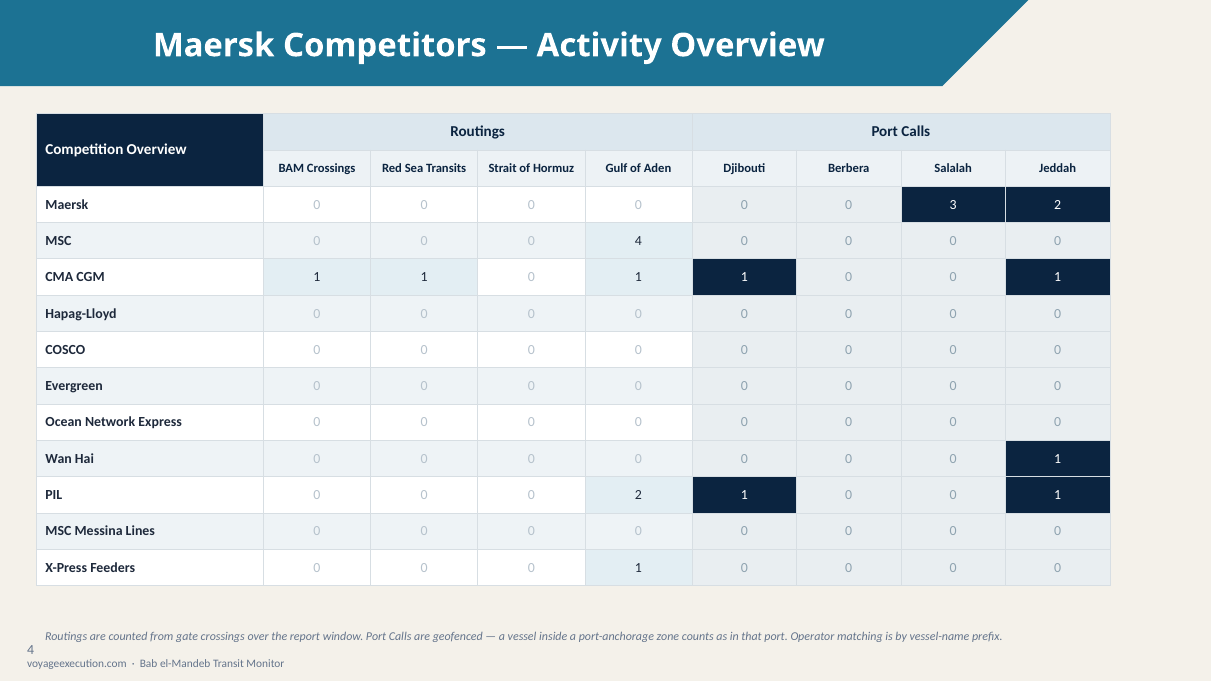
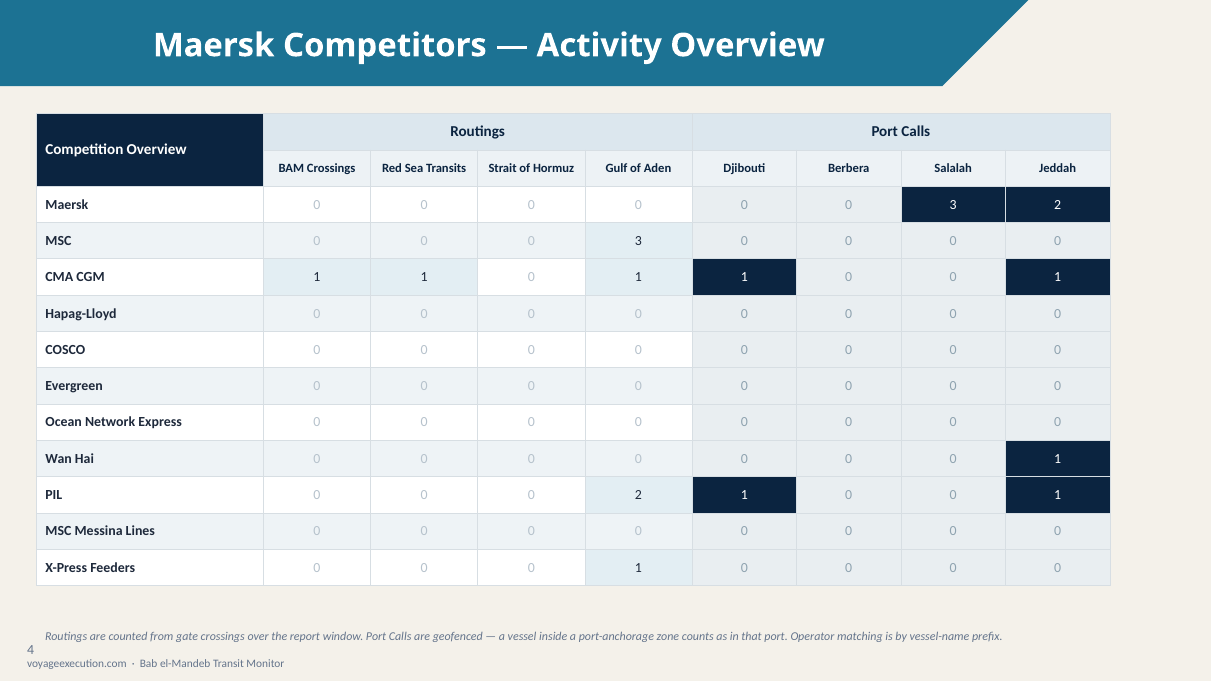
4: 4 -> 3 (638, 241)
